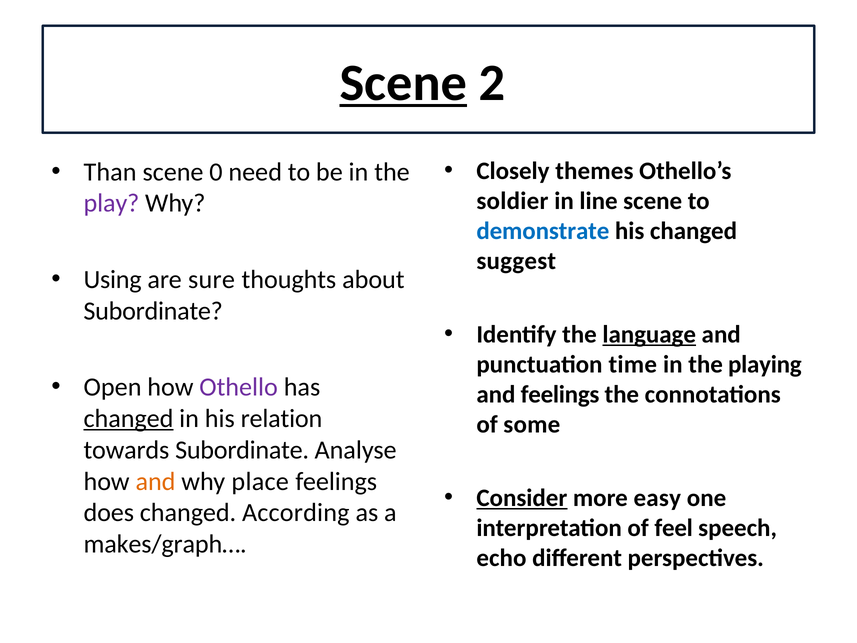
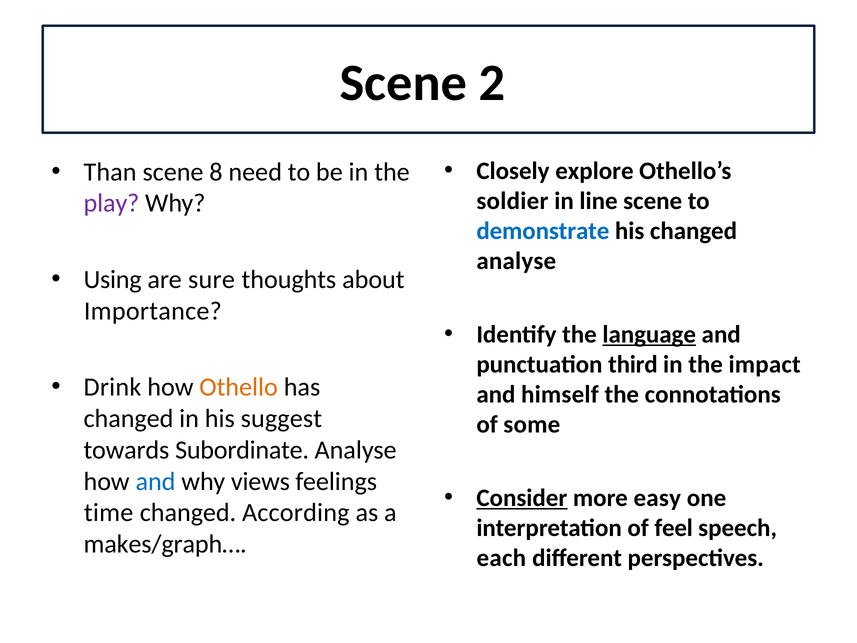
Scene underline: present -> none (403, 83)
themes: themes -> explore (594, 171)
0: 0 -> 8 (216, 172)
suggest: suggest -> analyse (516, 261)
Subordinate: Subordinate -> Importance (153, 311)
time: time -> third (633, 364)
playing: playing -> impact (765, 364)
Open: Open -> Drink (112, 387)
Othello colour: purple -> orange (239, 387)
and feelings: feelings -> himself (560, 394)
changed underline: present -> none (129, 418)
relation: relation -> suggest (281, 418)
and colour: orange -> blue (155, 481)
place: place -> views (260, 481)
does: does -> time (109, 513)
echo: echo -> each (501, 558)
